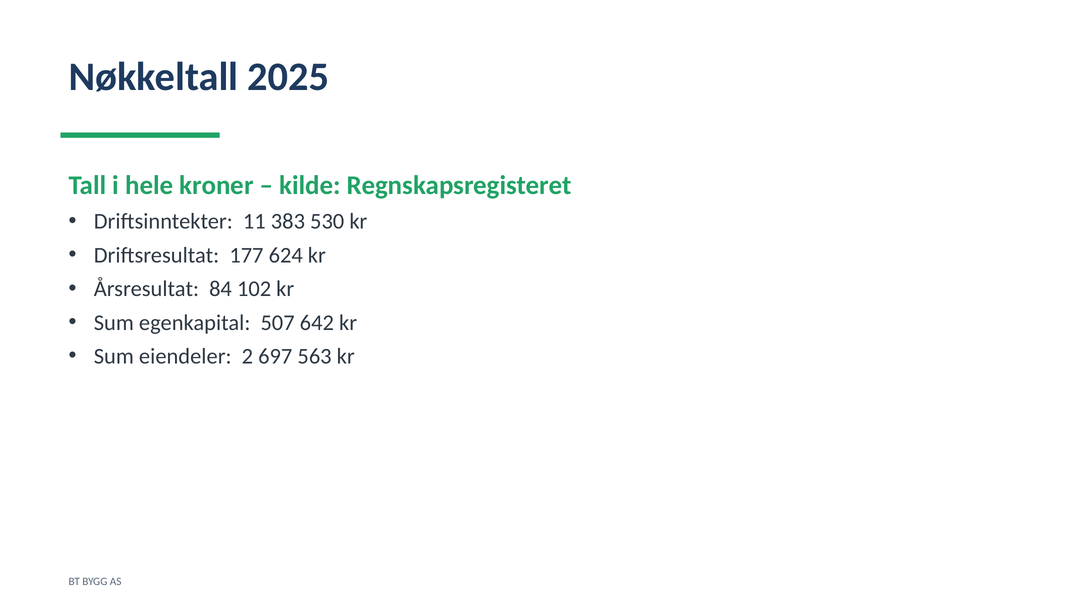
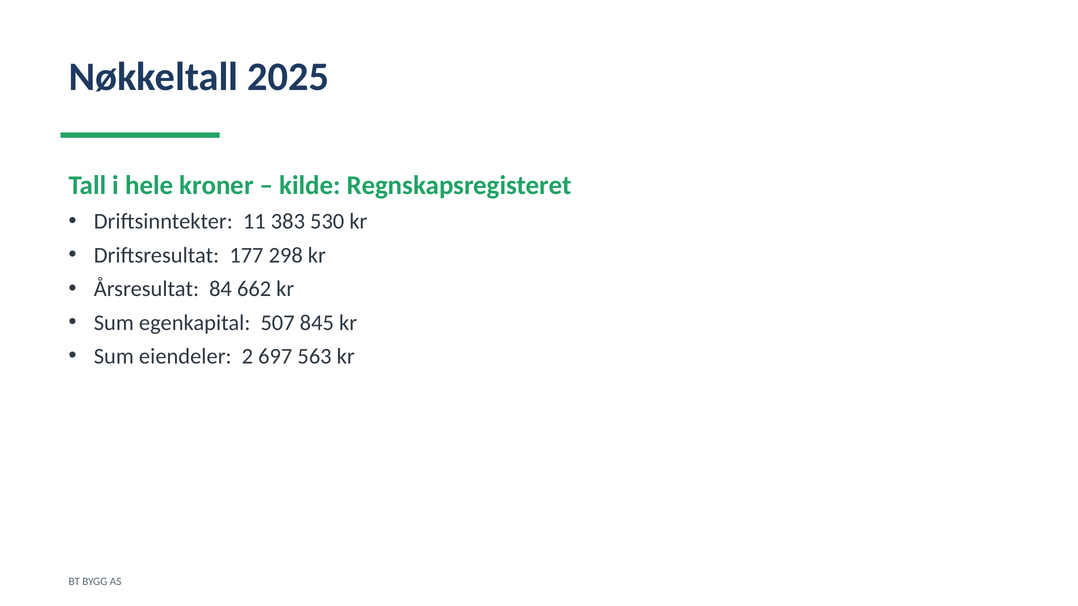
624: 624 -> 298 (286, 255)
102: 102 -> 662 (254, 289)
642: 642 -> 845 (317, 323)
